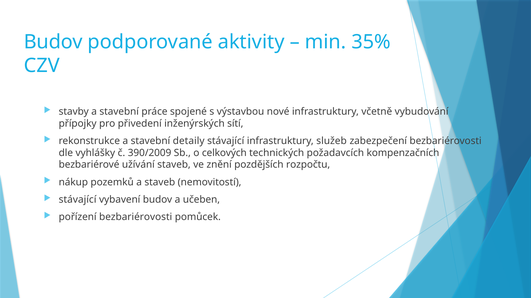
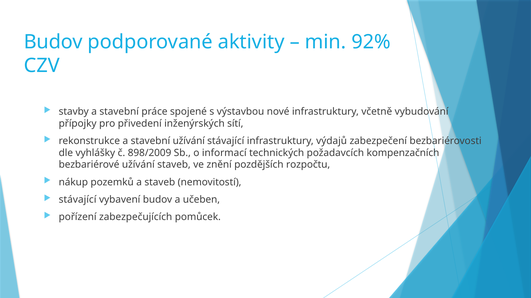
35%: 35% -> 92% (371, 42)
stavební detaily: detaily -> užívání (189, 141)
služeb: služeb -> výdajů (332, 141)
390/2009: 390/2009 -> 898/2009 (150, 153)
celkových: celkových -> informací (224, 153)
pořízení bezbariérovosti: bezbariérovosti -> zabezpečujících (136, 218)
